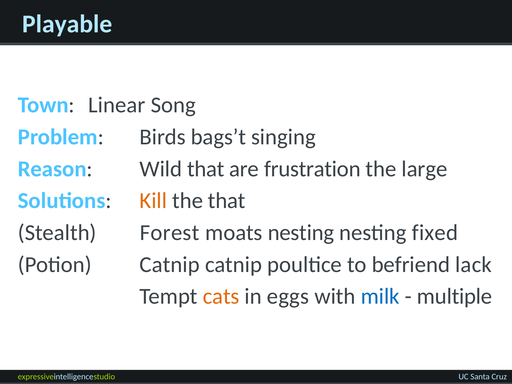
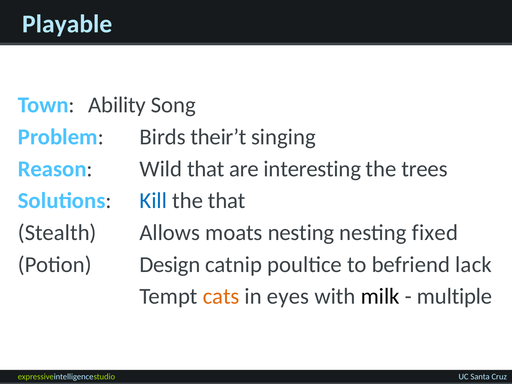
Linear: Linear -> Ability (117, 105)
bags’t: bags’t -> their’t (218, 137)
frustration: frustration -> interesting (312, 169)
large: large -> trees (425, 169)
Kill colour: orange -> blue (153, 201)
Forest: Forest -> Allows (170, 233)
Potion Catnip: Catnip -> Design (170, 264)
eggs: eggs -> eyes (288, 296)
milk colour: blue -> black (380, 296)
